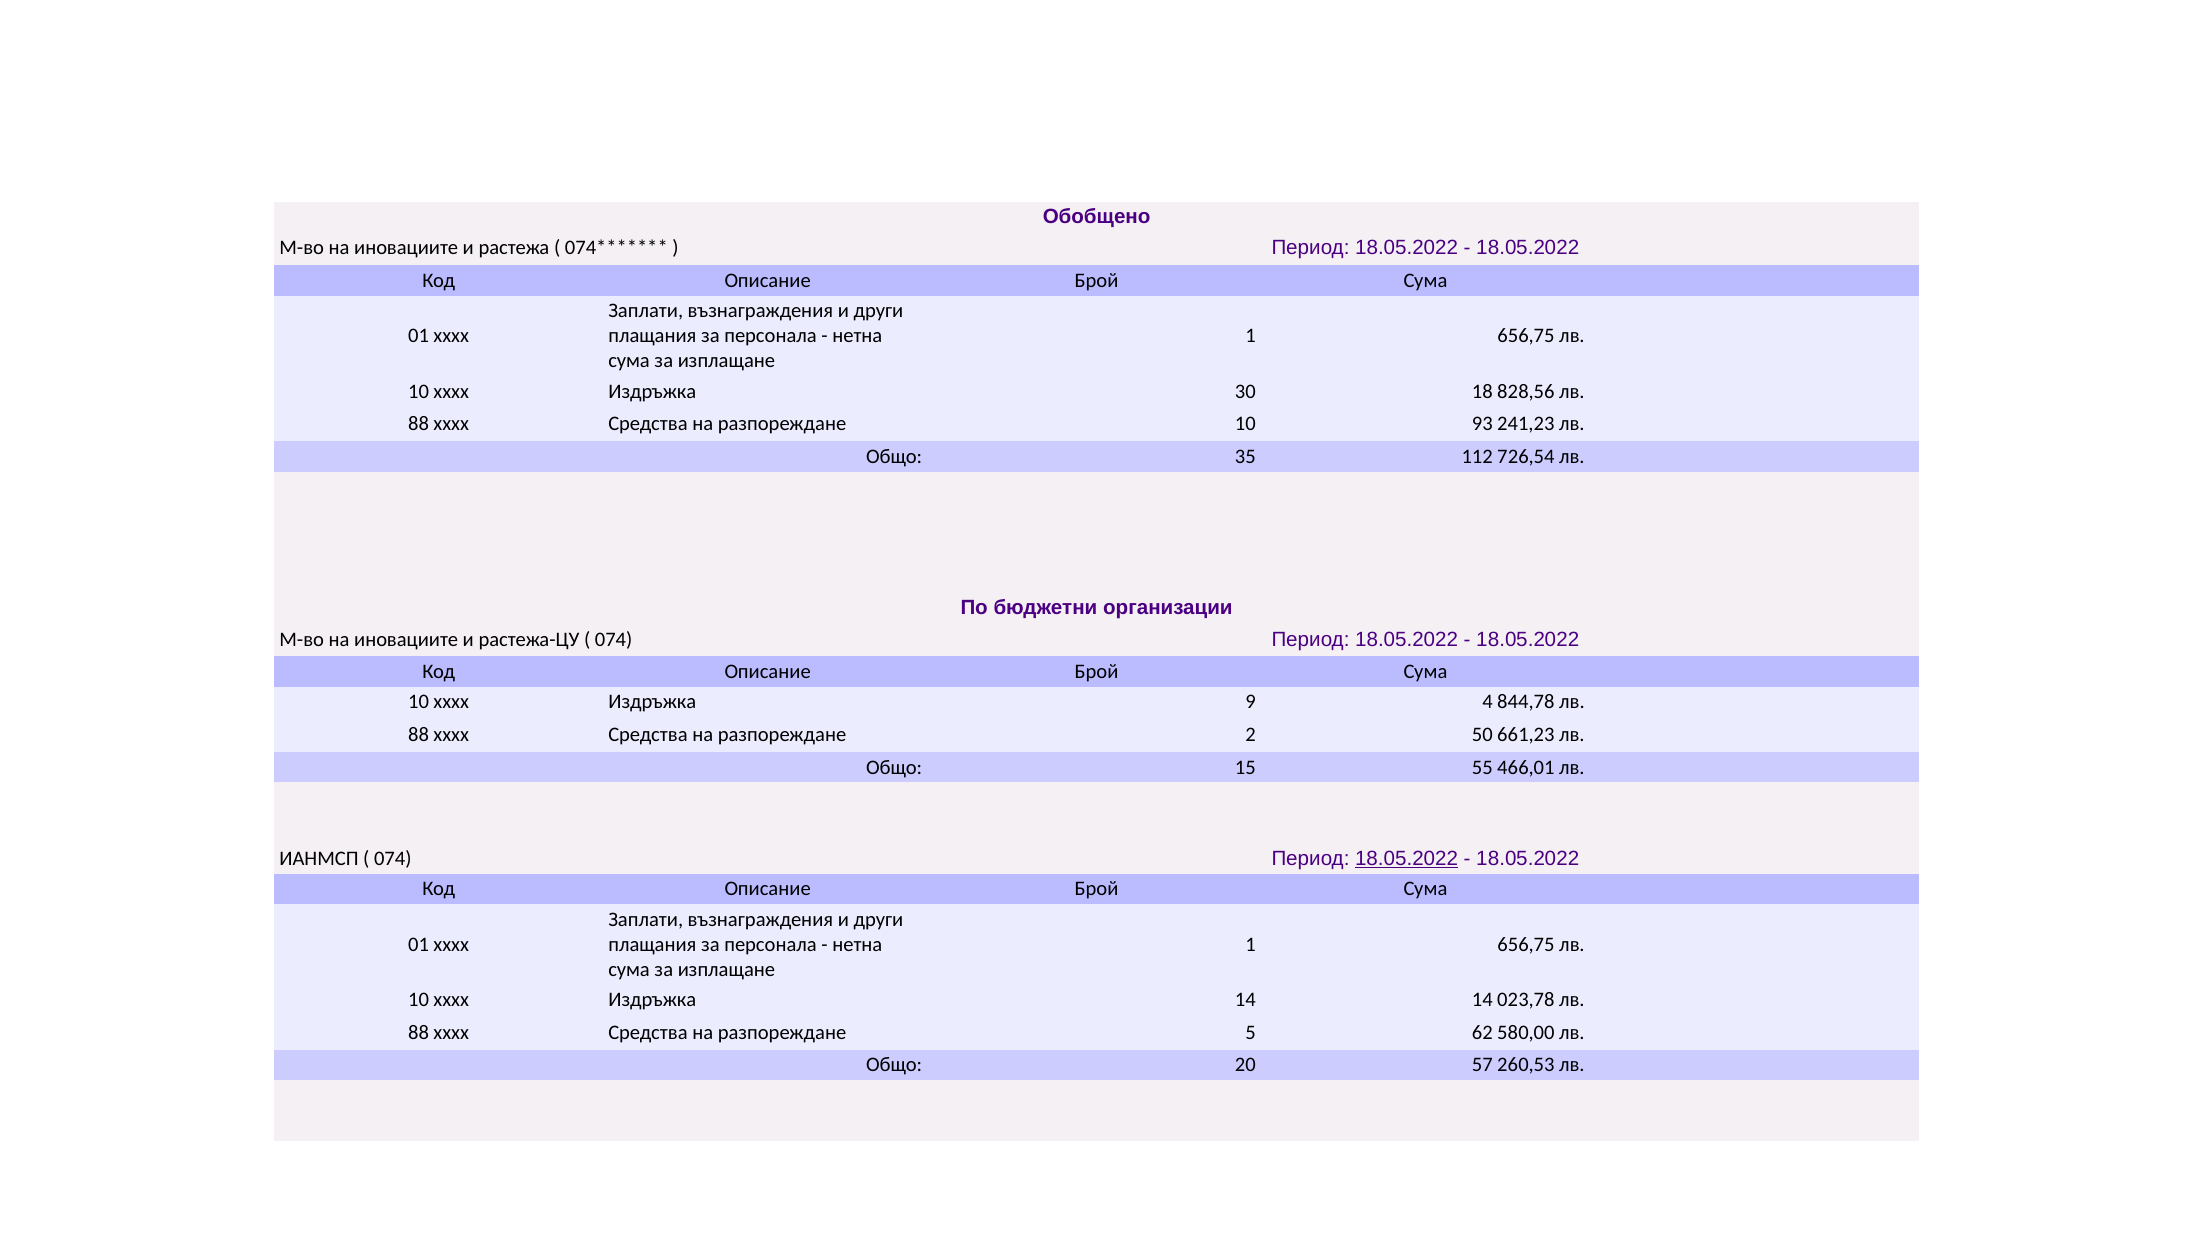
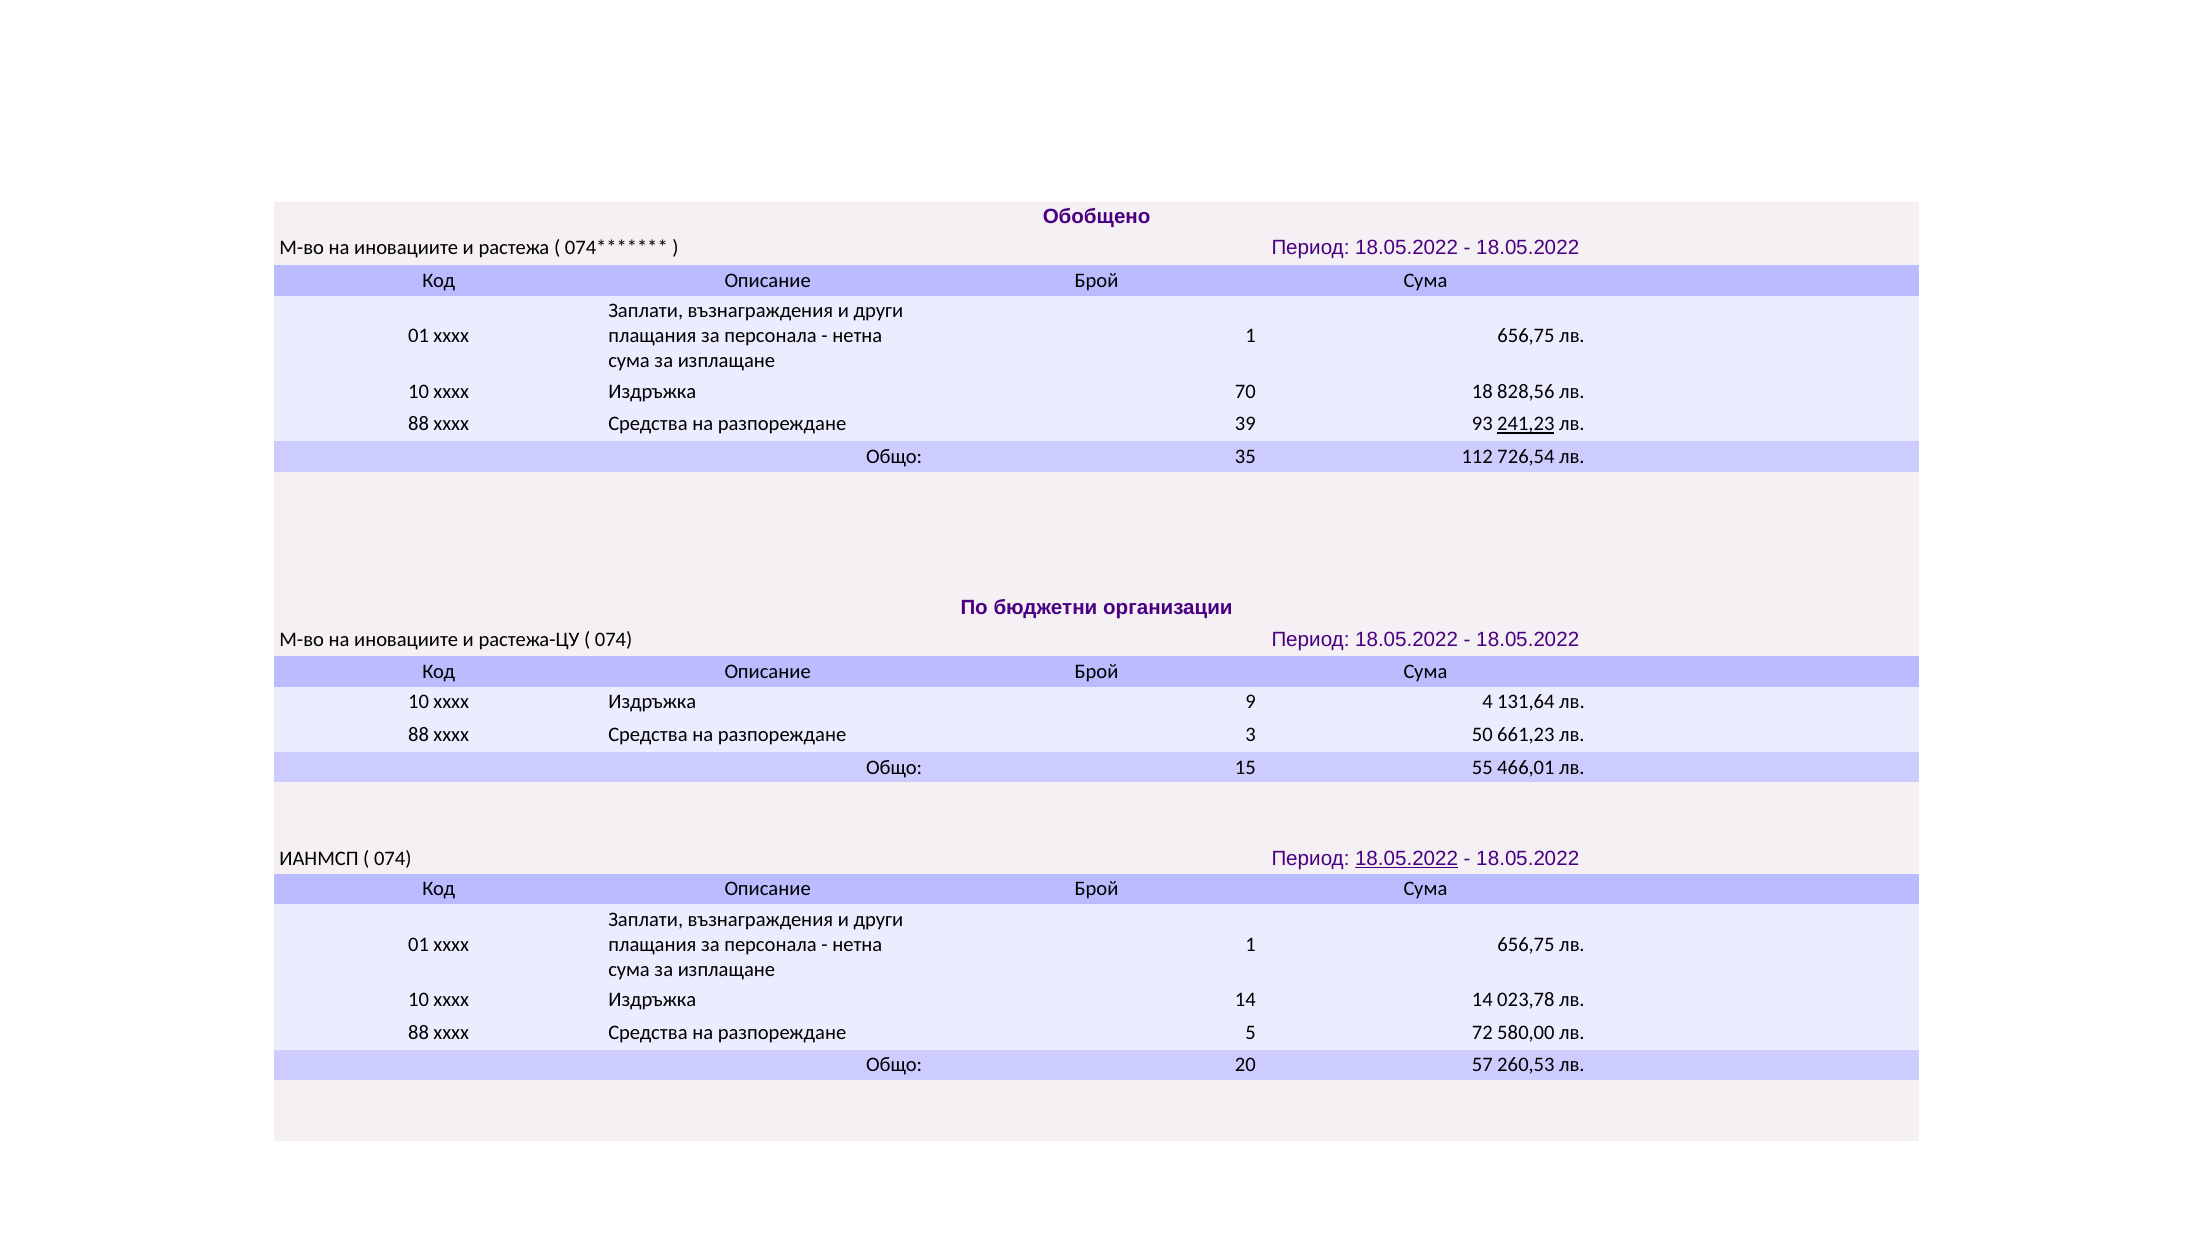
30: 30 -> 70 (1245, 391)
разпореждане 10: 10 -> 39 (1245, 424)
241,23 underline: none -> present (1526, 424)
844,78: 844,78 -> 131,64 (1526, 702)
2: 2 -> 3 (1250, 735)
62: 62 -> 72 (1482, 1032)
